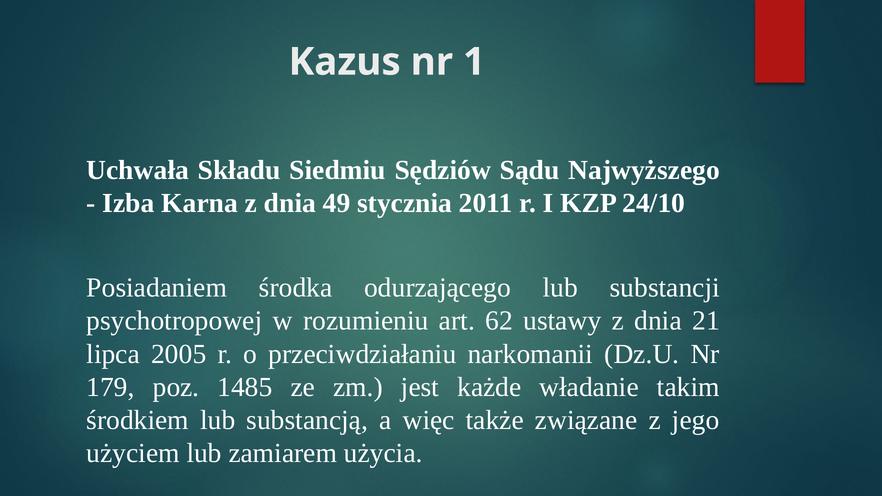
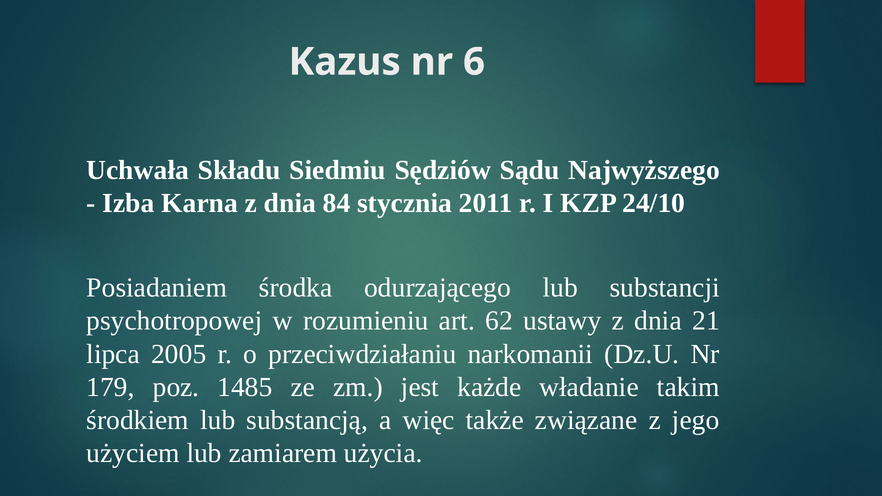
1: 1 -> 6 (474, 62)
49: 49 -> 84 (337, 203)
